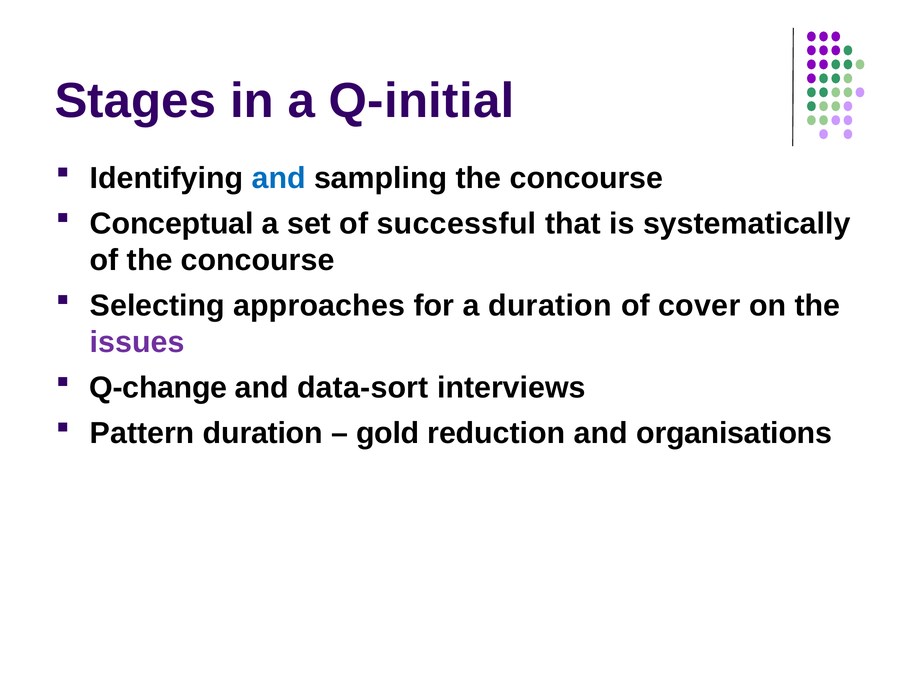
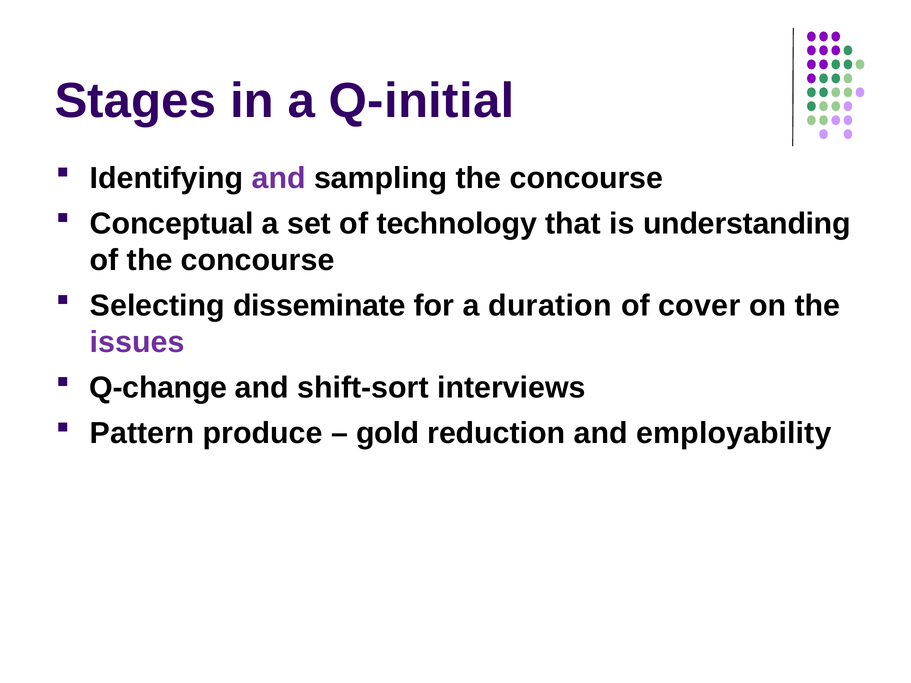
and colour: blue -> purple (279, 178)
successful: successful -> technology (457, 224)
systematically: systematically -> understanding (747, 224)
approaches: approaches -> disseminate (319, 306)
data-sort: data-sort -> shift-sort (363, 388)
Pattern duration: duration -> produce (263, 433)
organisations: organisations -> employability (734, 433)
